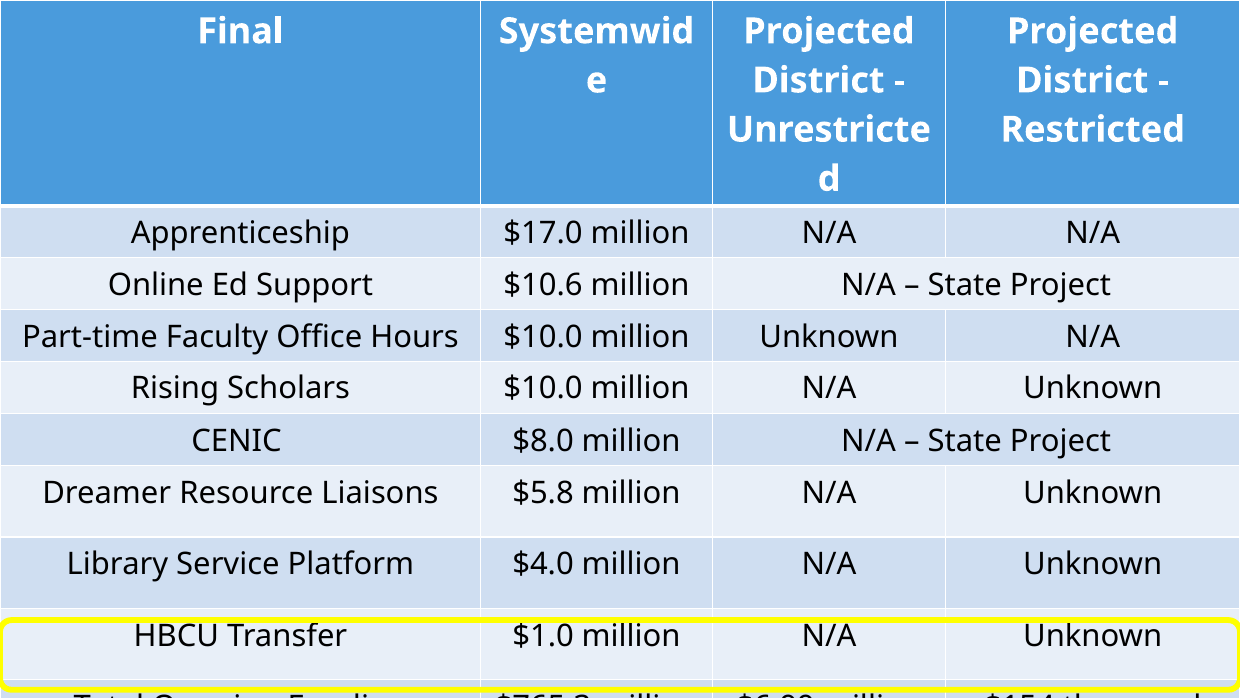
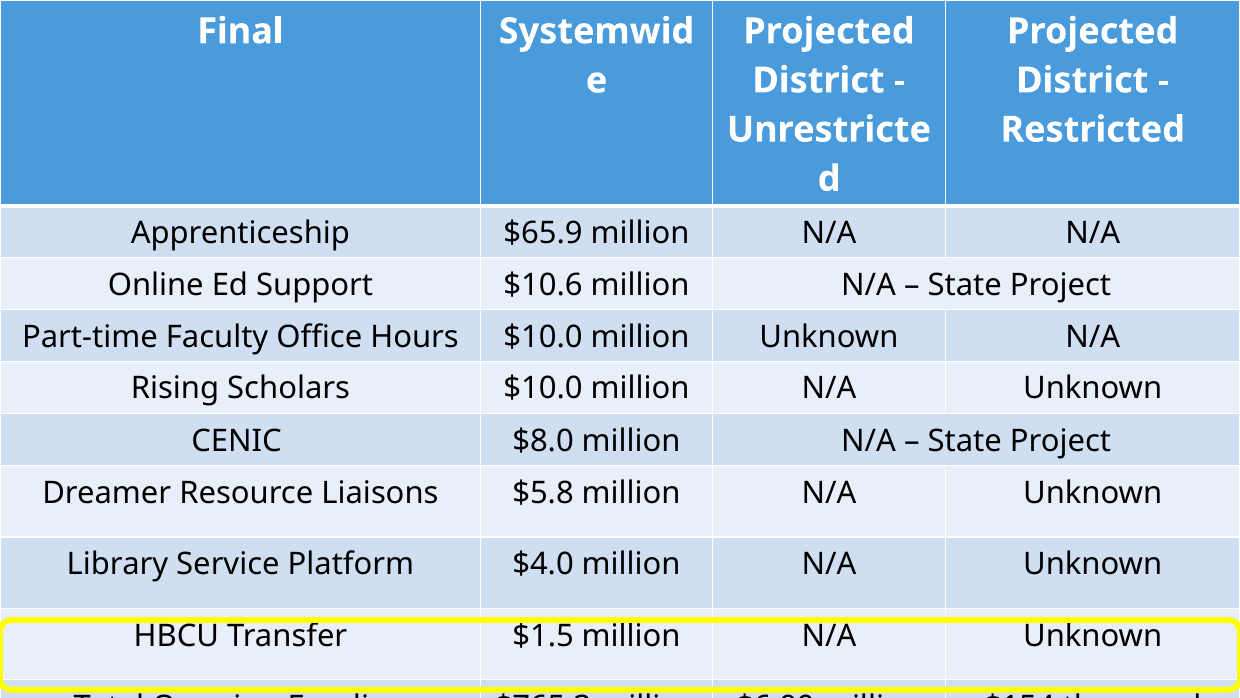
$17.0: $17.0 -> $65.9 (543, 233)
$1.0: $1.0 -> $1.5 (543, 636)
